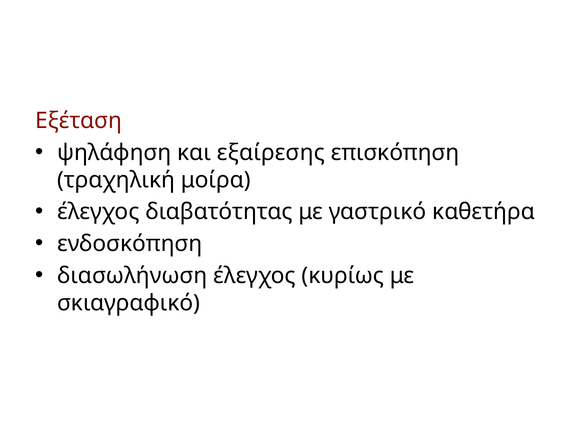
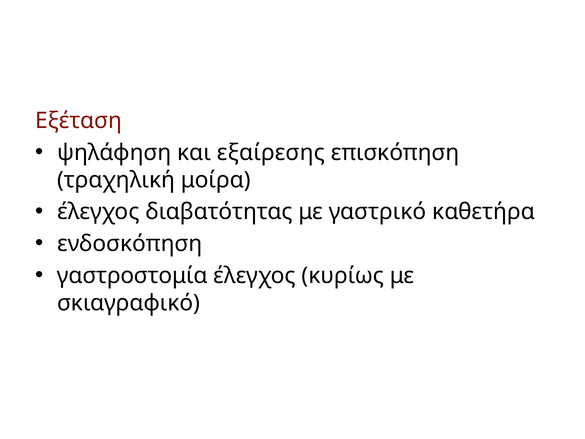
διασωλήνωση: διασωλήνωση -> γαστροστομία (132, 275)
